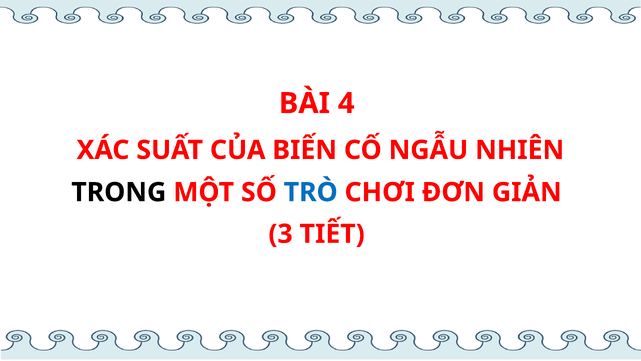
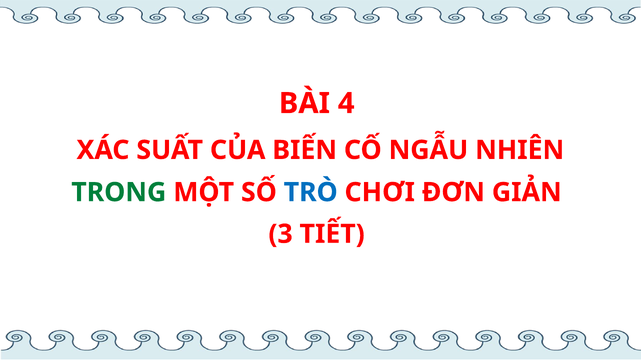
TRONG colour: black -> green (119, 192)
